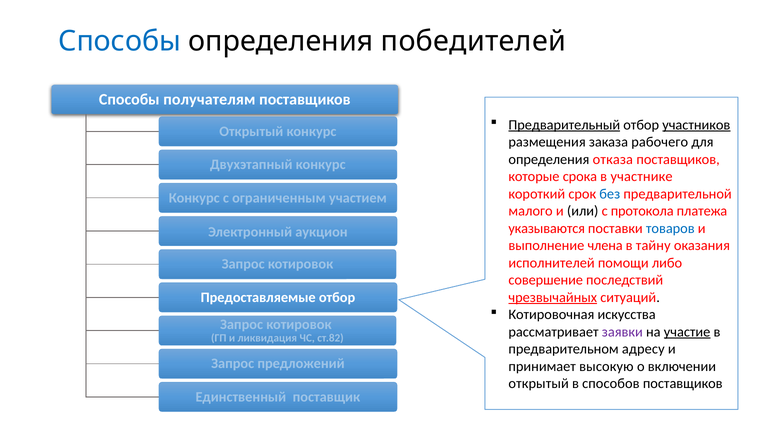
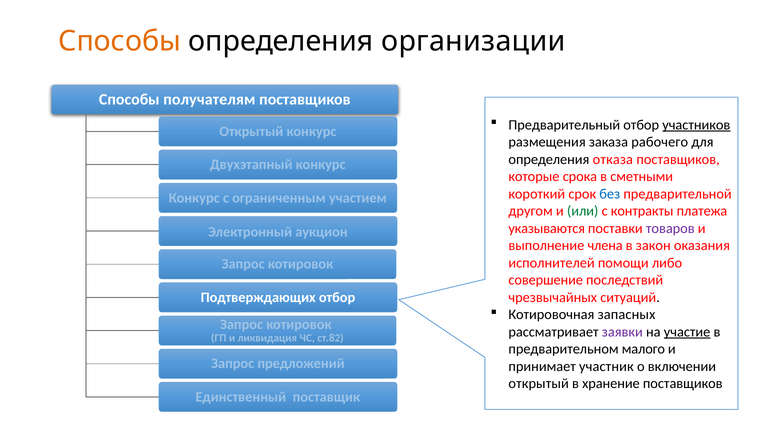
Способы colour: blue -> orange (120, 41)
победителей: победителей -> организации (473, 41)
Предварительный underline: present -> none (564, 125)
участнике: участнике -> сметными (642, 176)
малого: малого -> другом (531, 211)
или colour: black -> green (583, 211)
протокола: протокола -> контракты (642, 211)
товаров colour: blue -> purple (670, 228)
тайну: тайну -> закон (653, 245)
Предоставляемые: Предоставляемые -> Подтверждающих (258, 297)
чрезвычайных underline: present -> none (553, 297)
искусства: искусства -> запасных (626, 314)
адресу: адресу -> малого (643, 349)
высокую: высокую -> участник (606, 366)
способов: способов -> хранение (611, 383)
